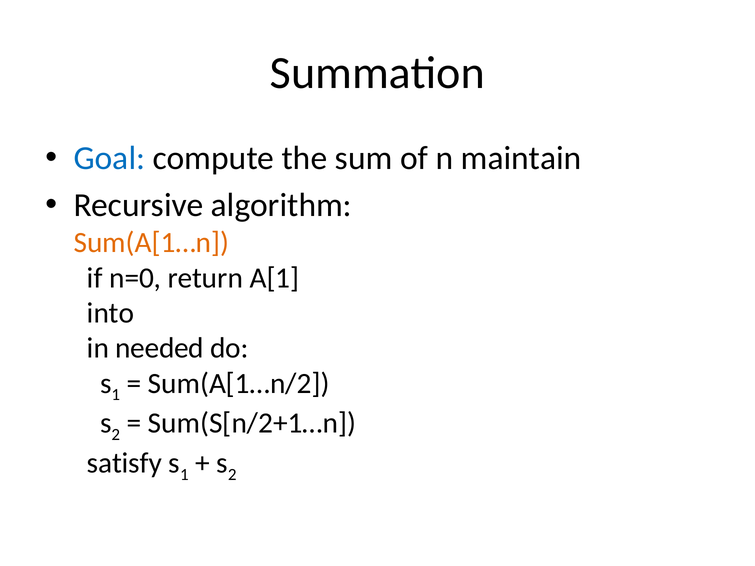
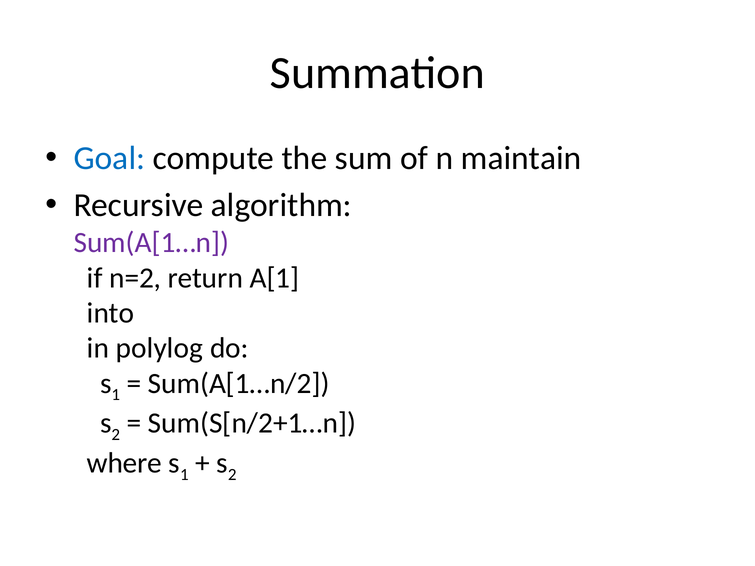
Sum(A[1…n colour: orange -> purple (151, 243)
n=0: n=0 -> n=2 (135, 278)
needed: needed -> polylog (159, 348)
satisfy: satisfy -> where (124, 463)
